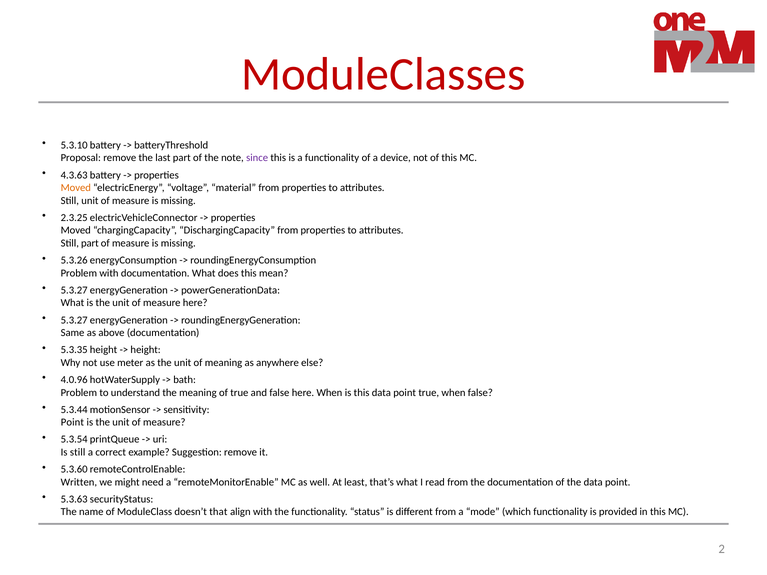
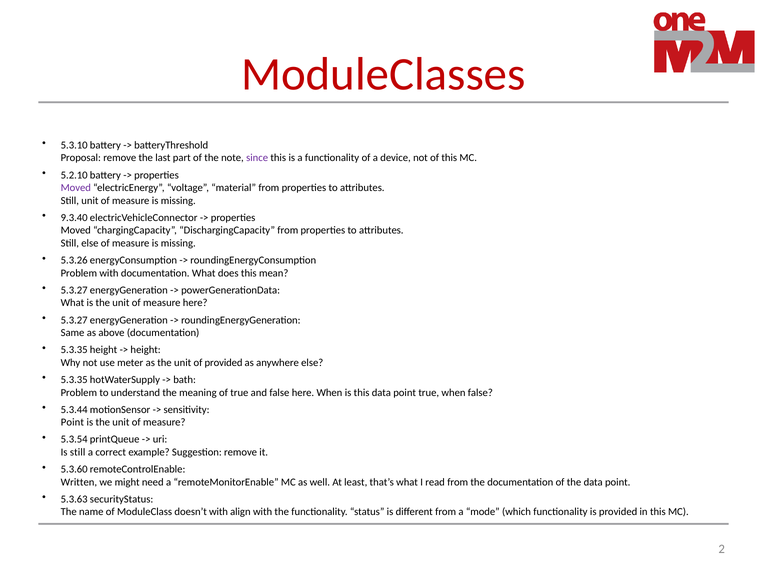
4.3.63: 4.3.63 -> 5.2.10 (74, 175)
Moved colour: orange -> purple (76, 188)
2.3.25: 2.3.25 -> 9.3.40 (74, 218)
Still part: part -> else (90, 243)
of meaning: meaning -> provided (224, 363)
4.0.96: 4.0.96 -> 5.3.35 (74, 380)
doesn’t that: that -> with (218, 512)
